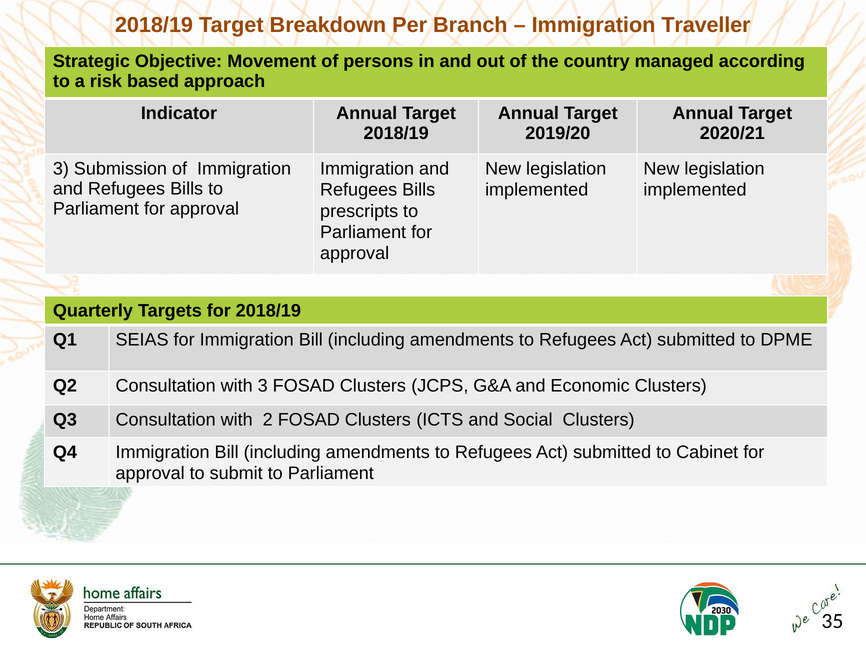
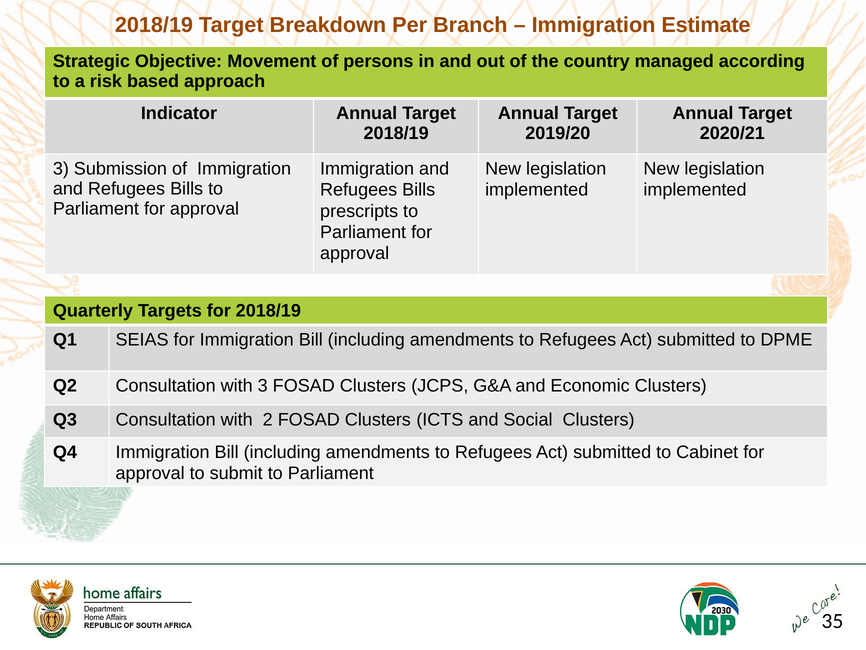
Traveller: Traveller -> Estimate (706, 25)
